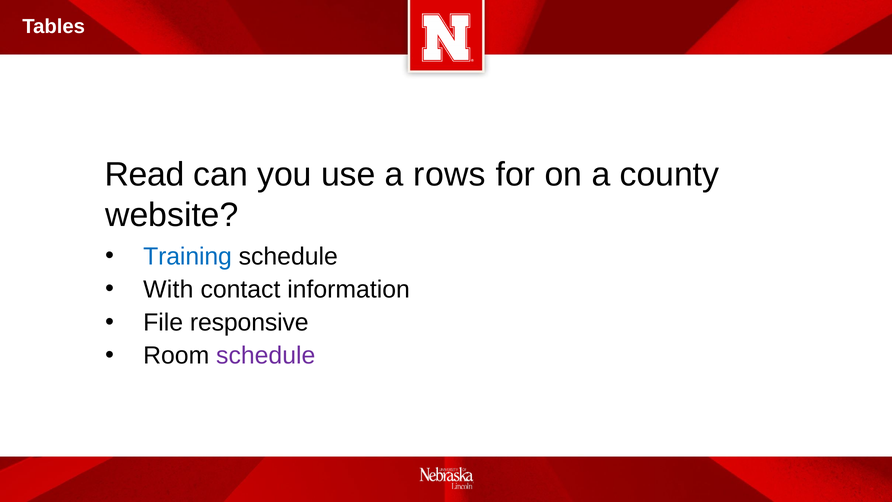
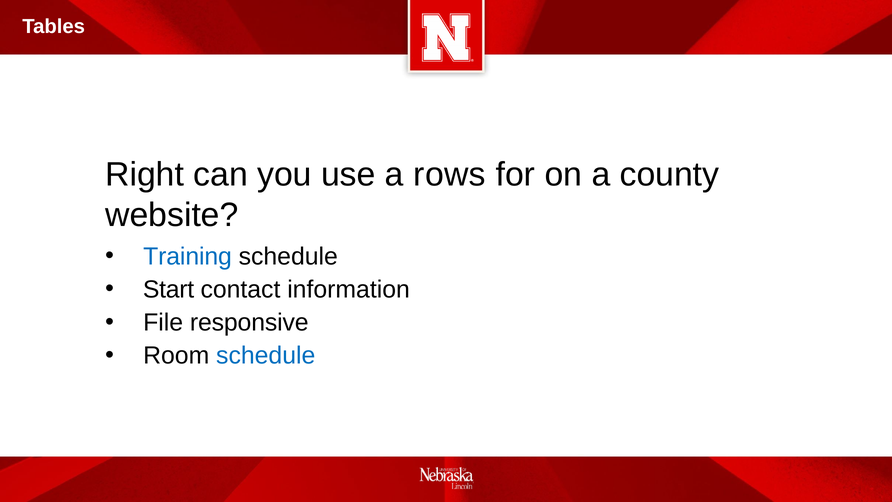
Read: Read -> Right (145, 174)
With: With -> Start (169, 289)
schedule colour: purple -> blue (266, 356)
